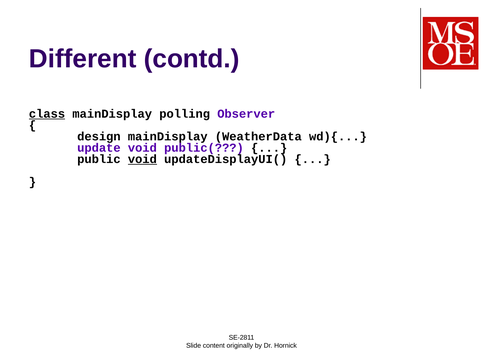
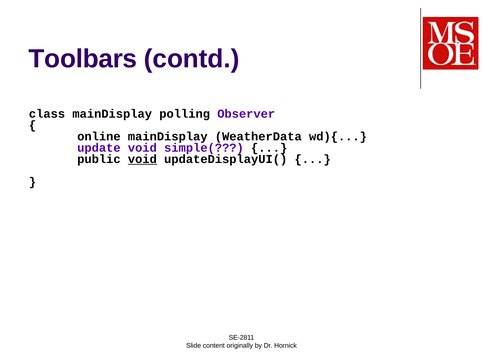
Different: Different -> Toolbars (83, 59)
class underline: present -> none (47, 114)
design: design -> online (99, 136)
public(: public( -> simple( (204, 147)
